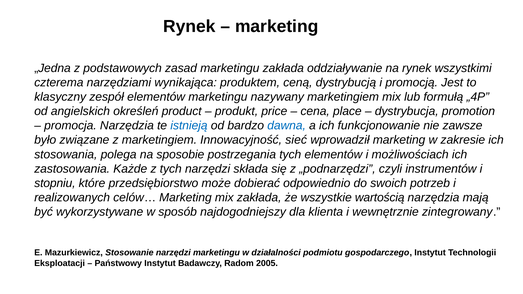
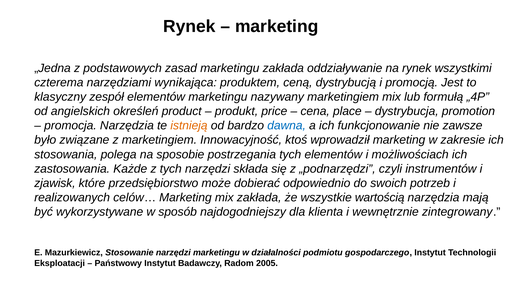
istnieją colour: blue -> orange (189, 126)
sieć: sieć -> ktoś (296, 140)
stopniu: stopniu -> zjawisk (55, 183)
